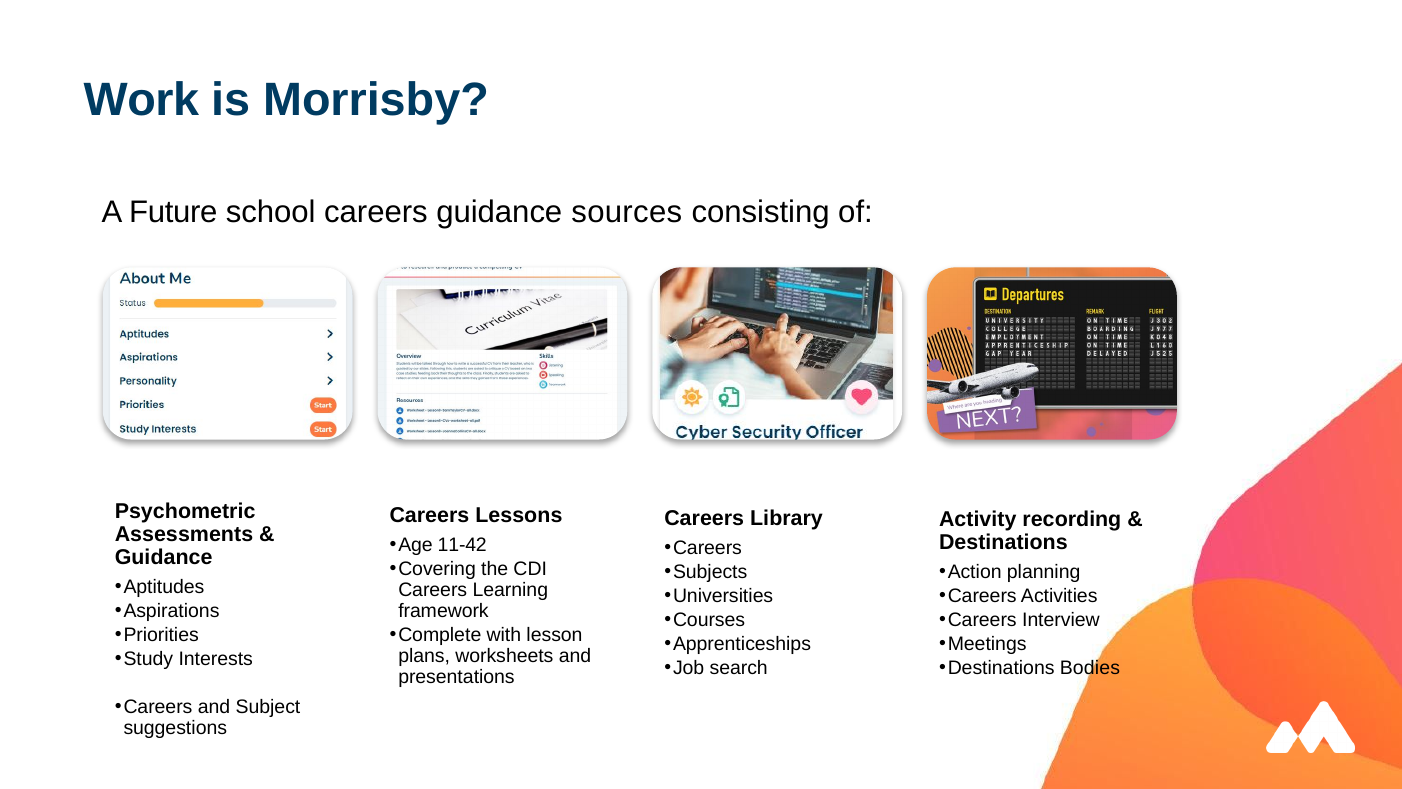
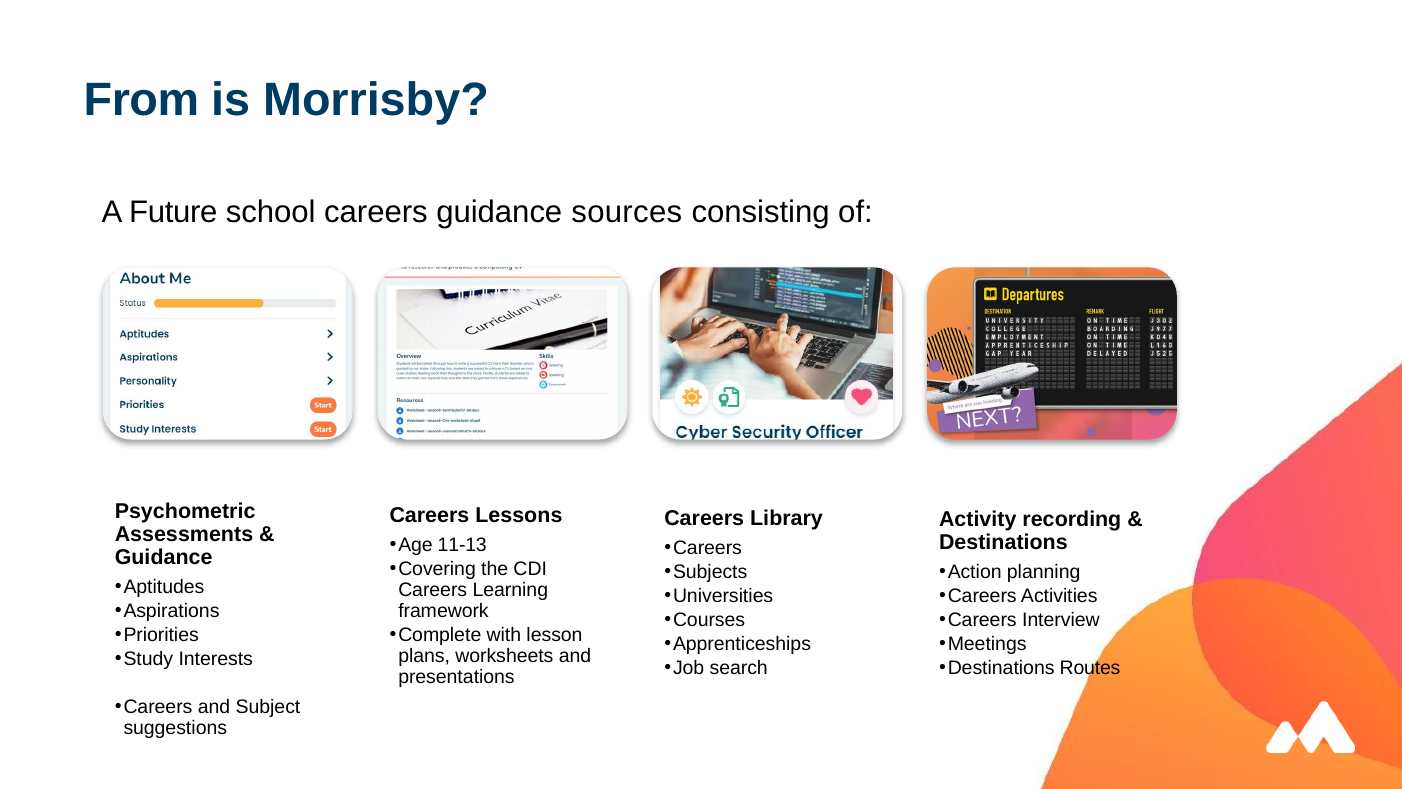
Work: Work -> From (141, 100)
11-42: 11-42 -> 11-13 (462, 544)
Bodies: Bodies -> Routes (1090, 668)
